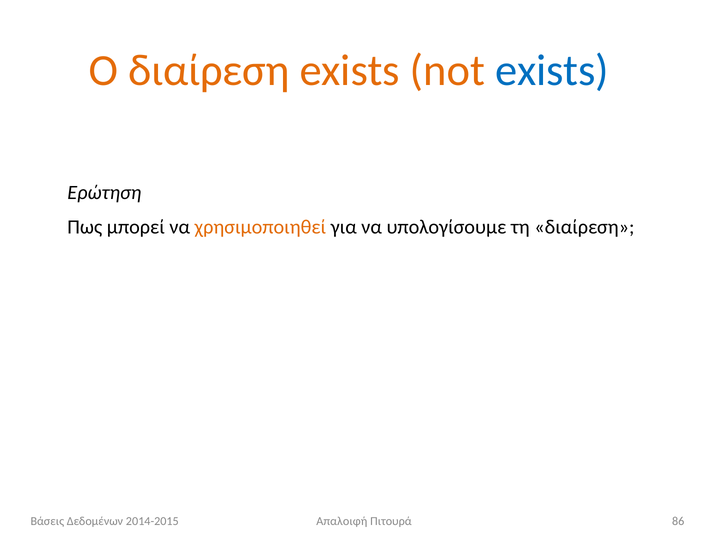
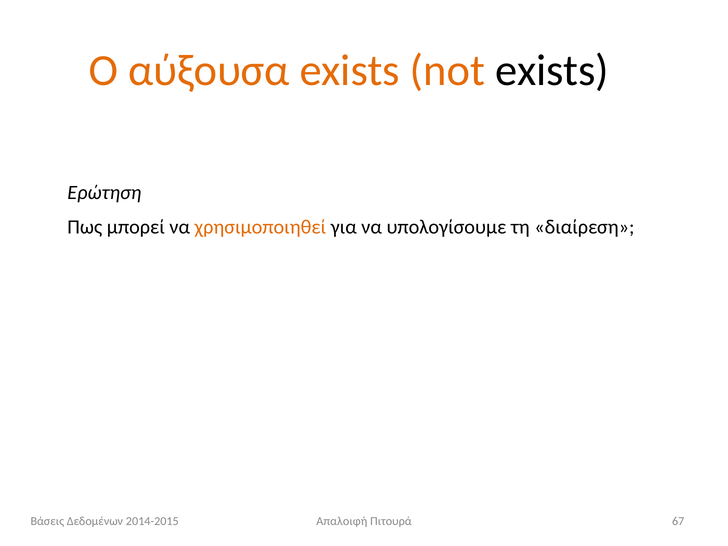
Ο διαίρεση: διαίρεση -> αύξουσα (209, 70)
exists colour: blue -> black (552, 70)
86: 86 -> 67 (678, 521)
